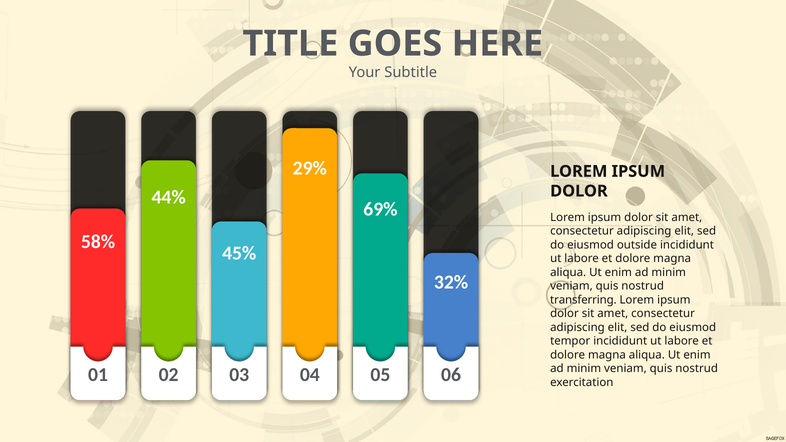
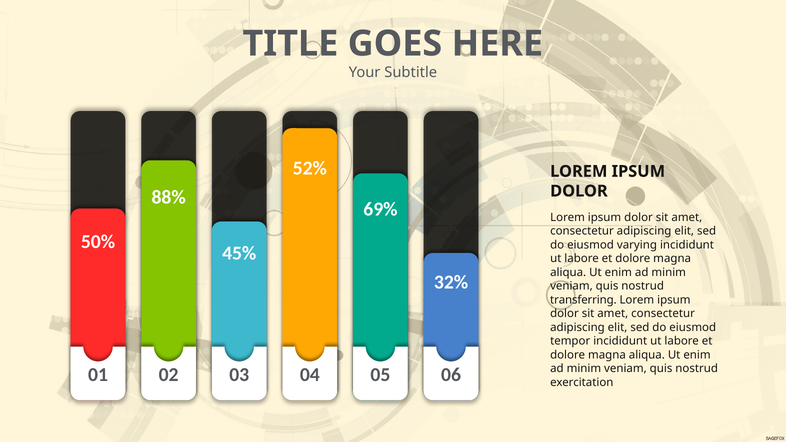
29%: 29% -> 52% (310, 168)
44%: 44% -> 88% (169, 198)
58%: 58% -> 50% (98, 242)
outside: outside -> varying (637, 245)
